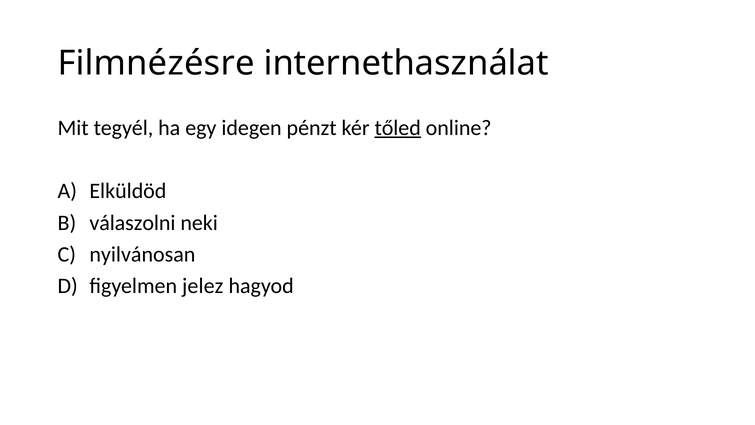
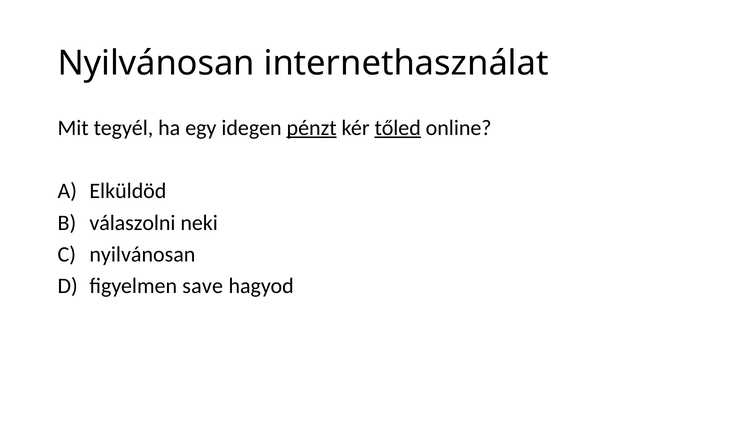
Filmnézésre: Filmnézésre -> Nyilvánosan (156, 63)
pénzt underline: none -> present (312, 128)
jelez: jelez -> save (203, 286)
